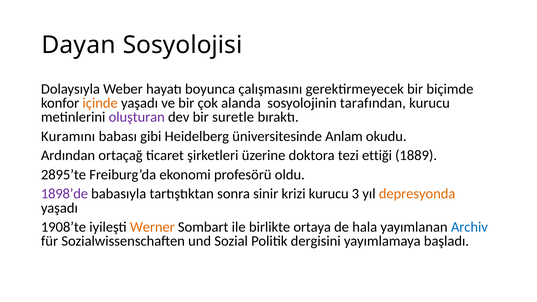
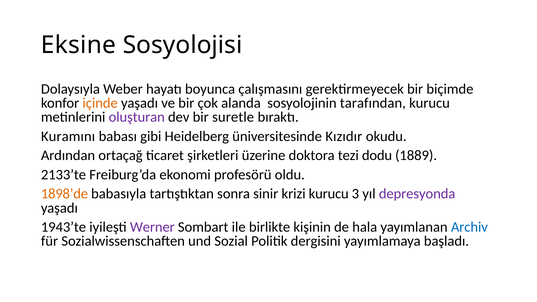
Dayan: Dayan -> Eksine (79, 45)
Anlam: Anlam -> Kızıdır (344, 136)
ettiği: ettiği -> dodu (377, 155)
2895’te: 2895’te -> 2133’te (63, 175)
1898’de colour: purple -> orange (64, 194)
depresyonda colour: orange -> purple (417, 194)
1908’te: 1908’te -> 1943’te (63, 227)
Werner colour: orange -> purple (152, 227)
ortaya: ortaya -> kişinin (312, 227)
